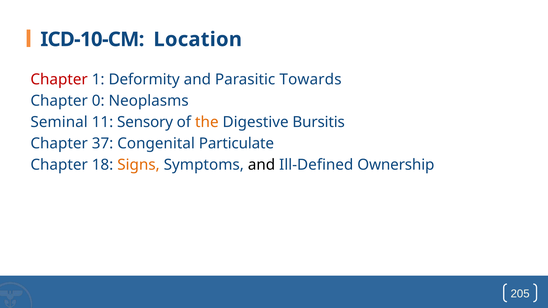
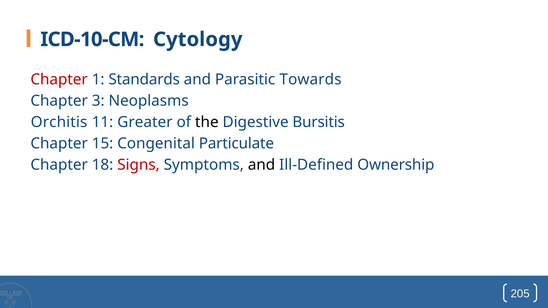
Location: Location -> Cytology (198, 39)
Deformity: Deformity -> Standards (144, 80)
0: 0 -> 3 (98, 101)
Seminal: Seminal -> Orchitis (59, 122)
Sensory: Sensory -> Greater (145, 122)
the colour: orange -> black (207, 122)
37: 37 -> 15 (103, 143)
Signs colour: orange -> red (139, 165)
